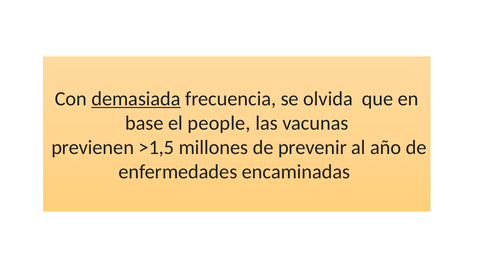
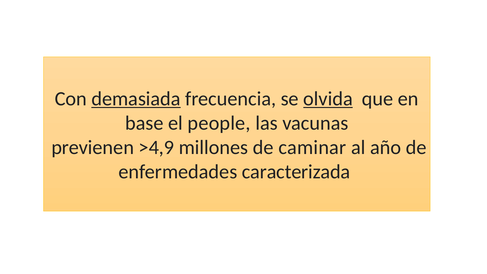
olvida underline: none -> present (328, 99)
>1,5: >1,5 -> >4,9 (156, 147)
prevenir: prevenir -> caminar (312, 147)
encaminadas: encaminadas -> caracterizada (296, 172)
